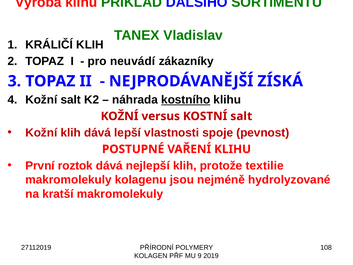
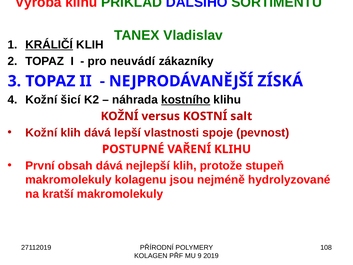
KRÁLIČÍ underline: none -> present (49, 45)
Kožní salt: salt -> šicí (71, 100)
roztok: roztok -> obsah (75, 166)
textilie: textilie -> stupeň (265, 166)
